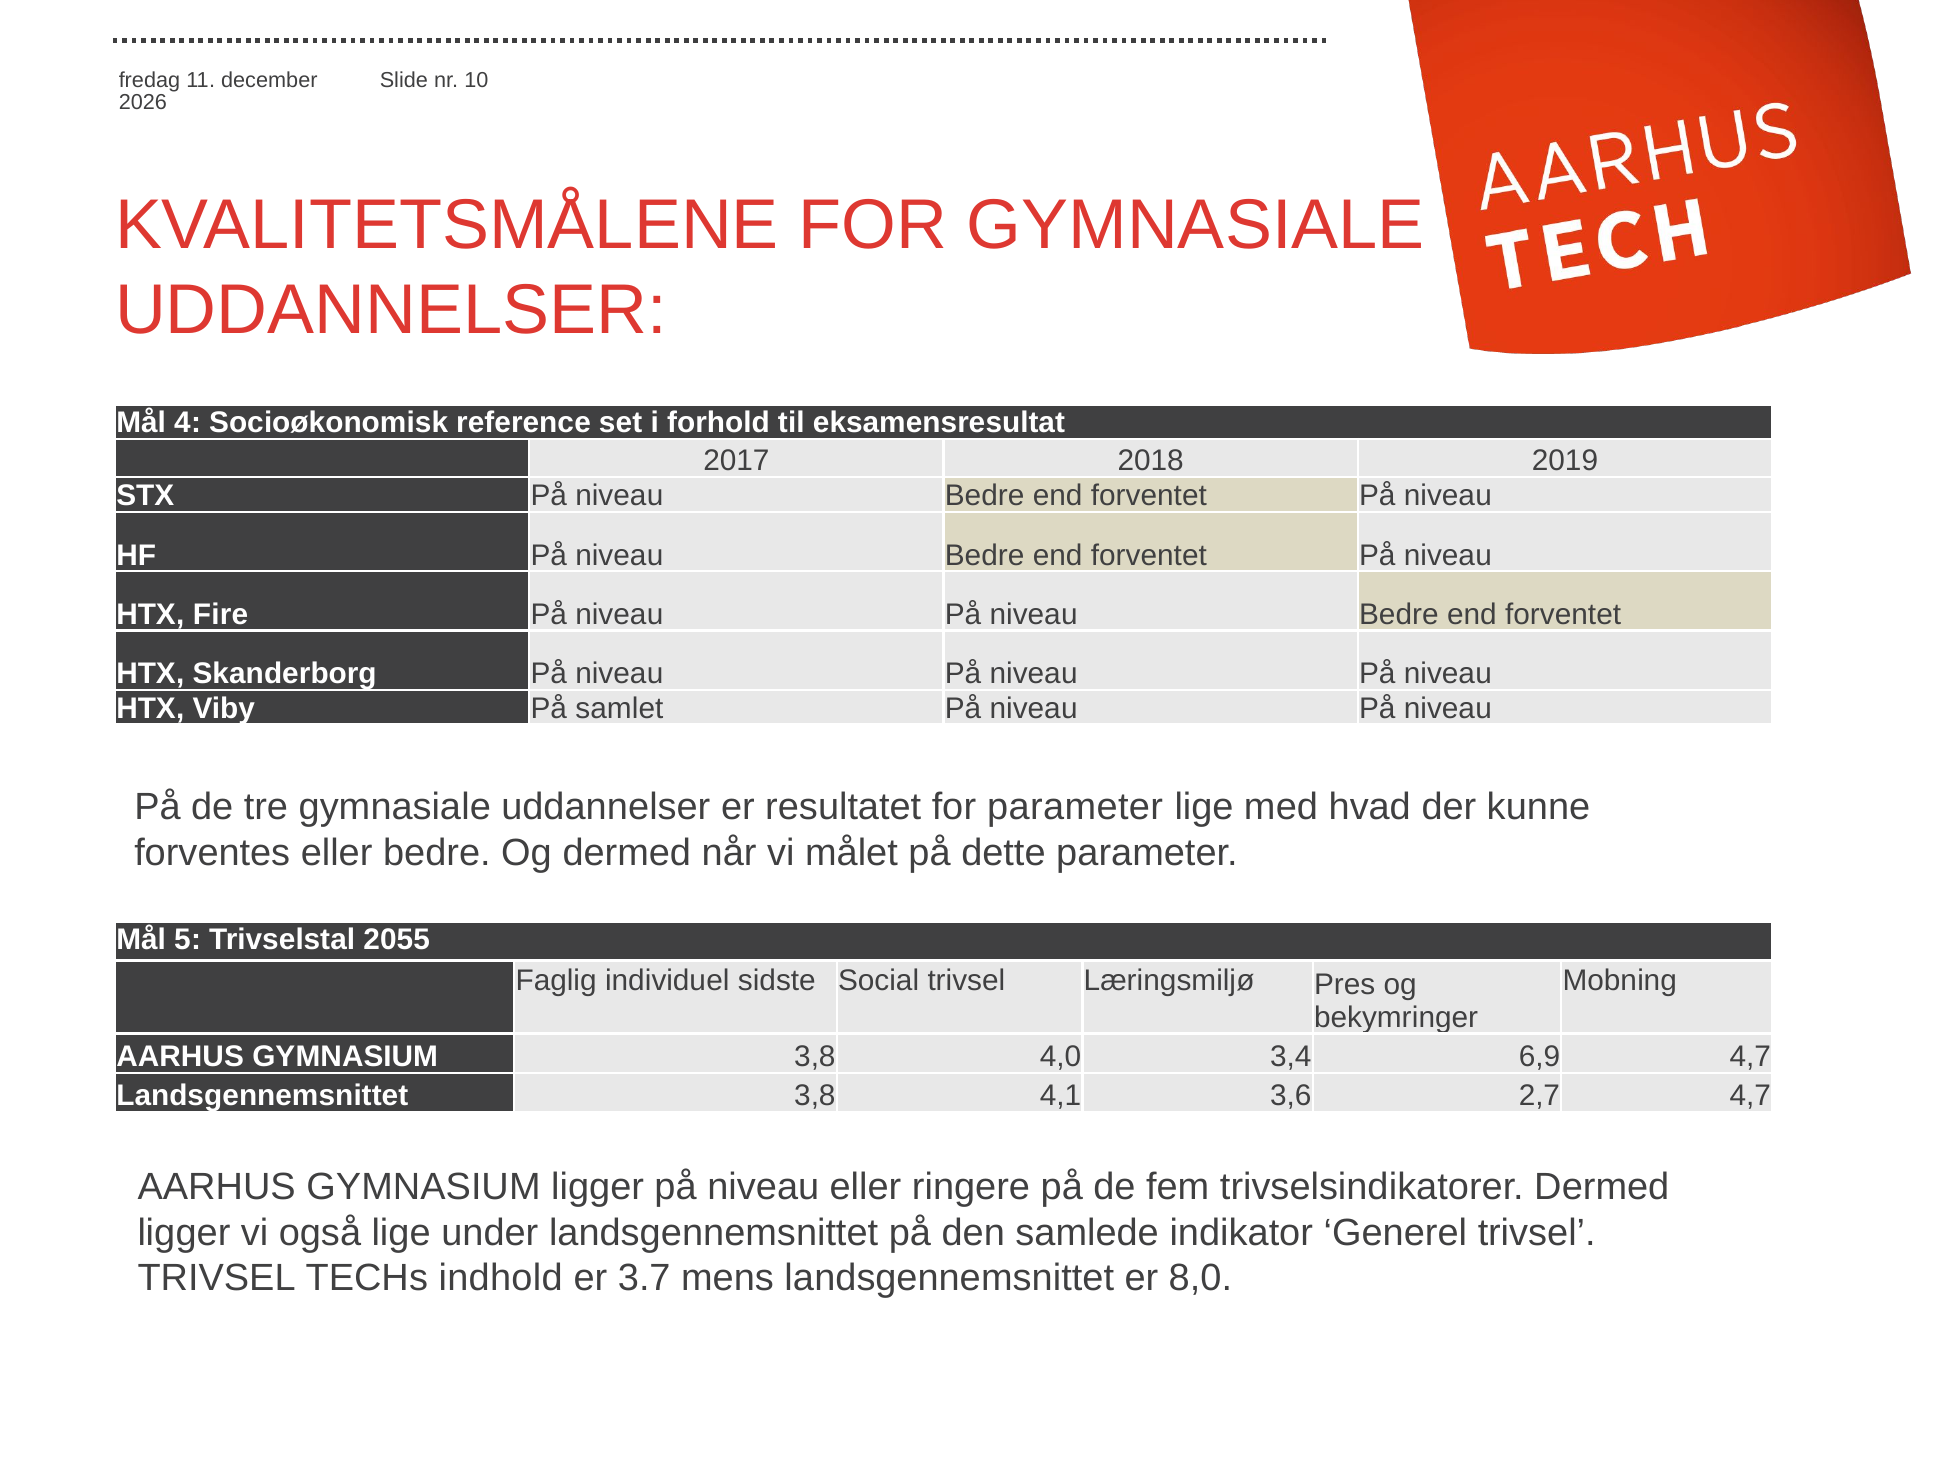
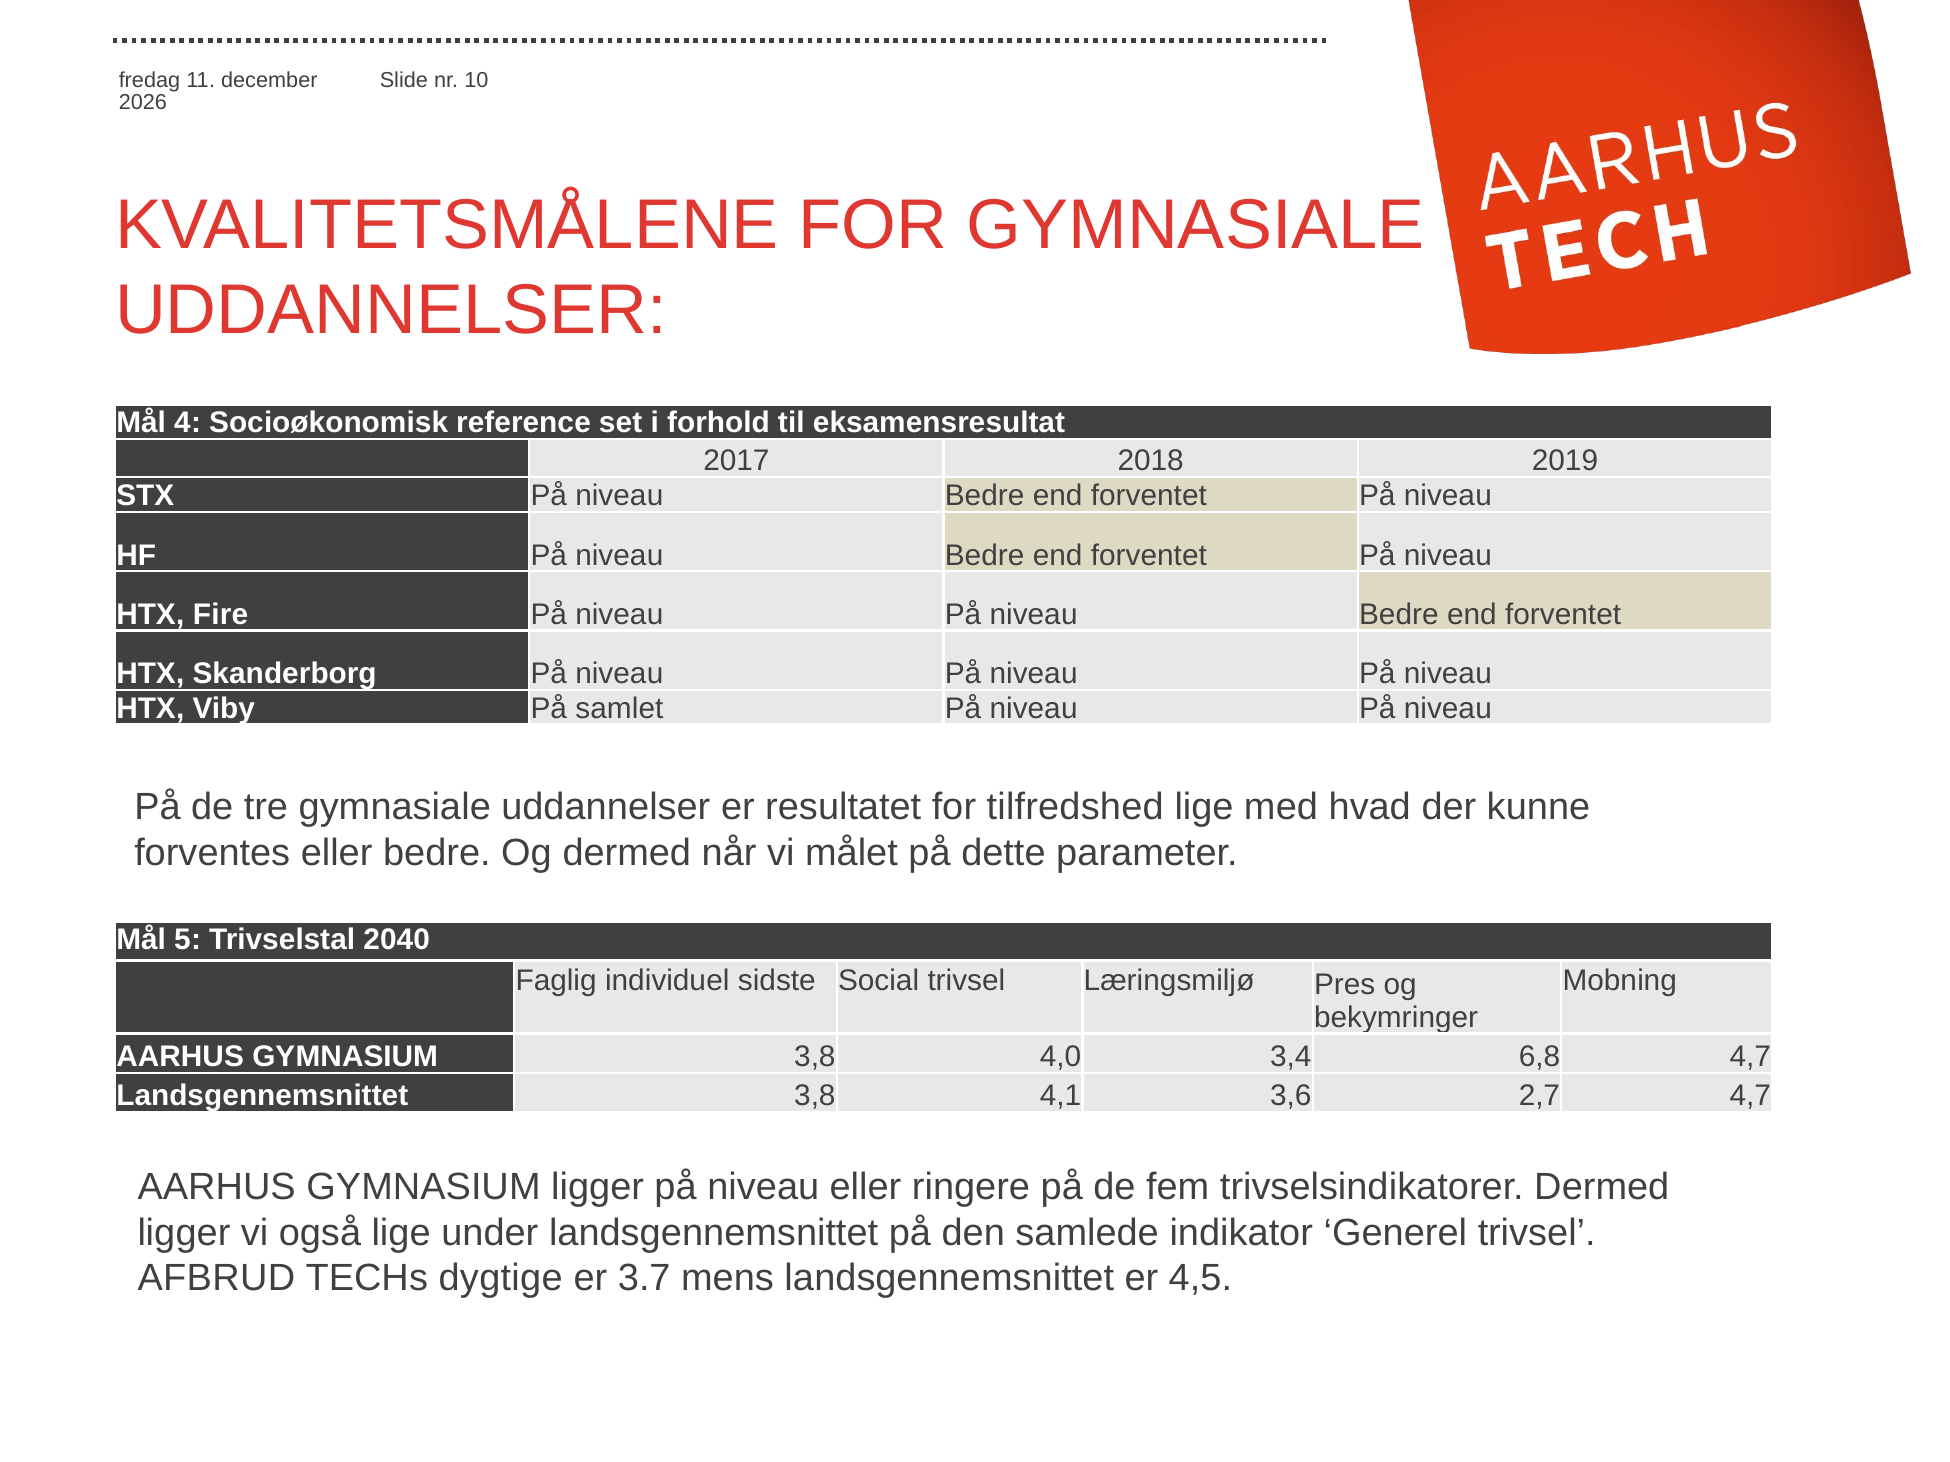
for parameter: parameter -> tilfredshed (1075, 808)
2055: 2055 -> 2040 (397, 940)
6,9: 6,9 -> 6,8 (1539, 1057)
TRIVSEL: TRIVSEL -> AFBRUD (216, 1279)
indhold: indhold -> dygtige (501, 1279)
8,0: 8,0 -> 4,5 (1200, 1279)
